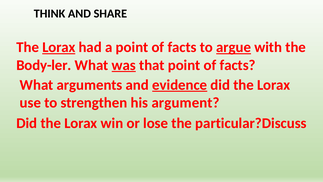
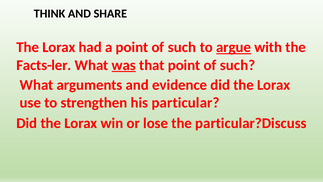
Lorax underline: present -> none (59, 47)
a point of facts: facts -> such (182, 47)
Body-ler: Body-ler -> Facts-ler (44, 65)
that point of facts: facts -> such (238, 65)
evidence underline: present -> none (180, 85)
argument: argument -> particular (186, 102)
